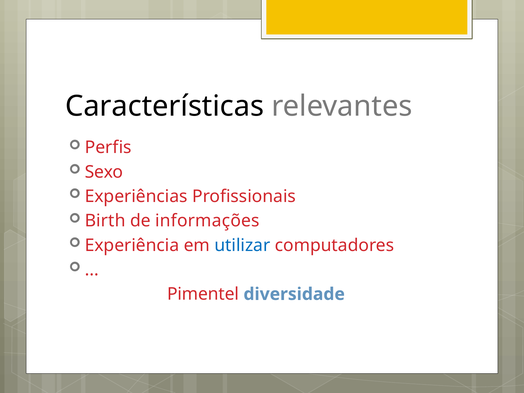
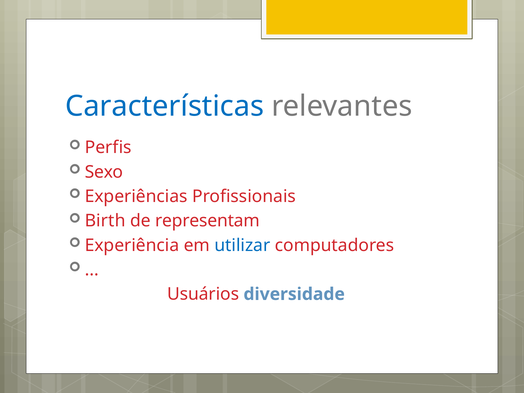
Características colour: black -> blue (164, 106)
informações: informações -> representam (208, 221)
Pimentel: Pimentel -> Usuários (203, 294)
